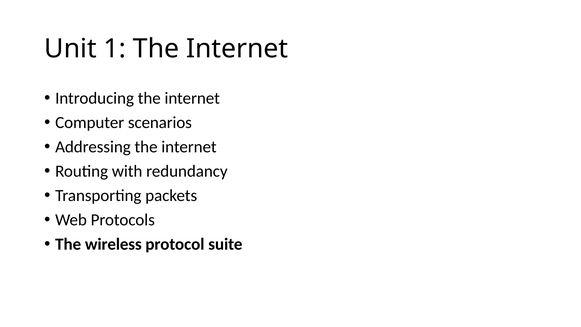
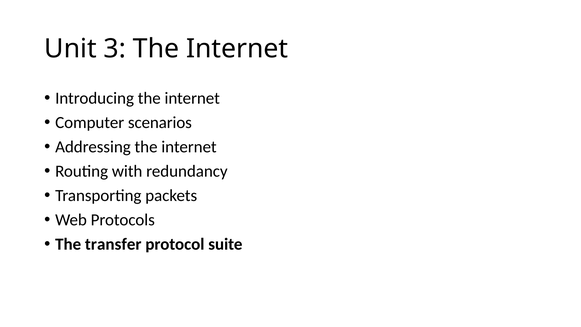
1: 1 -> 3 (115, 49)
wireless: wireless -> transfer (113, 244)
